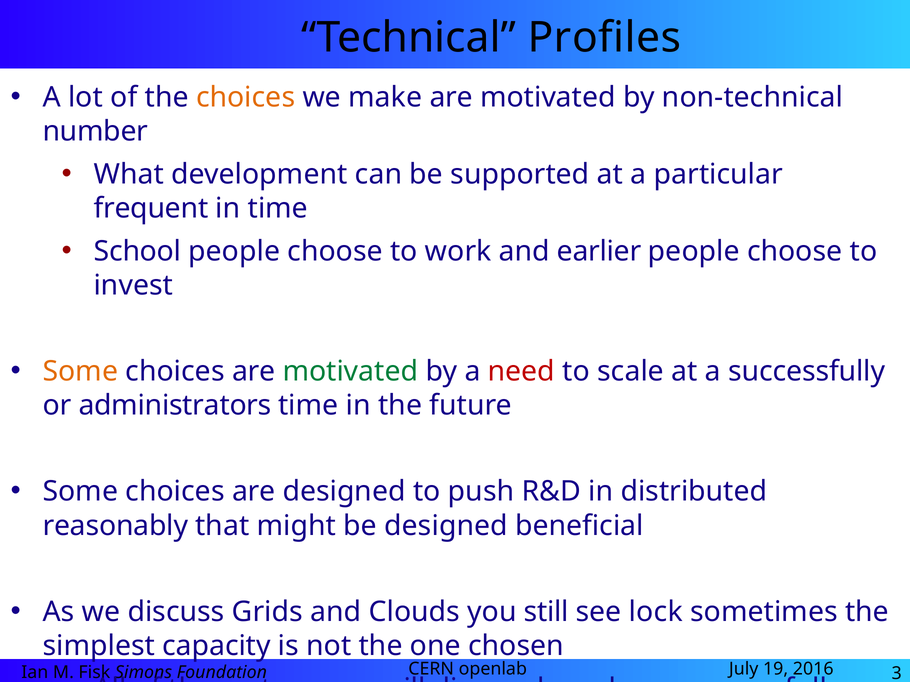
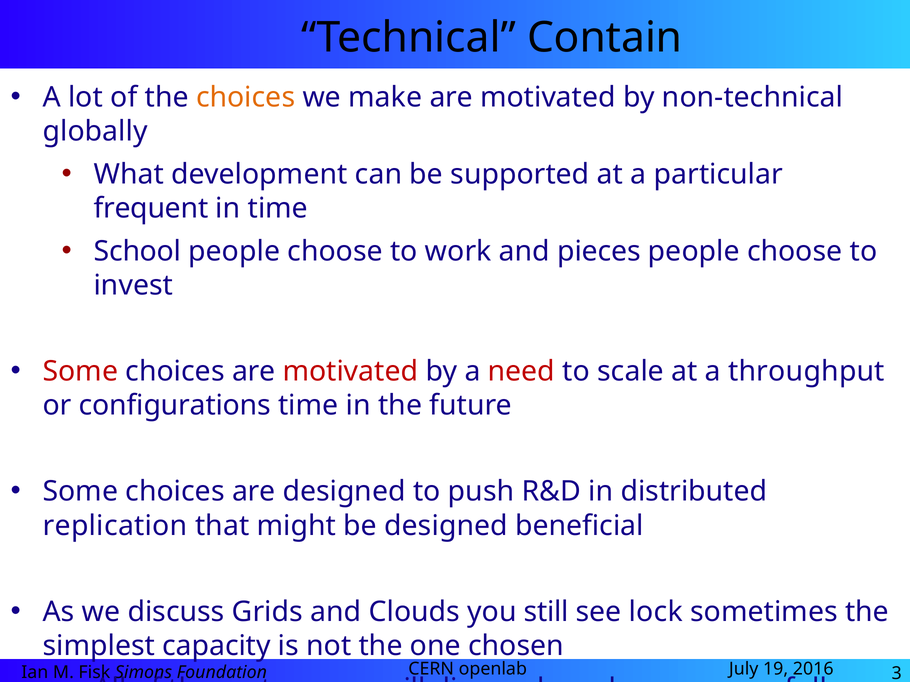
Profiles: Profiles -> Contain (605, 38)
number: number -> globally (95, 131)
earlier: earlier -> pieces (599, 252)
Some colour: orange -> red (80, 372)
motivated colour: green -> red (350, 372)
a successfully: successfully -> throughput (806, 372)
administrators: administrators -> configurations (175, 406)
reasonably: reasonably -> replication (115, 526)
